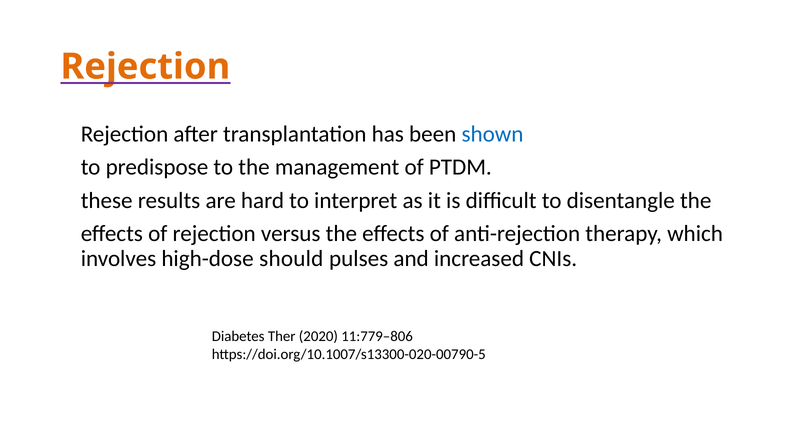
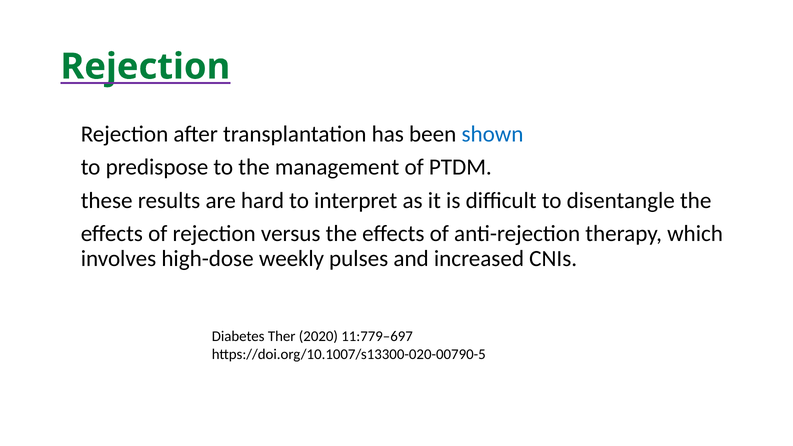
Rejection colour: orange -> green (145, 67)
should: should -> weekly (291, 259)
11:779–806: 11:779–806 -> 11:779–697 (377, 336)
